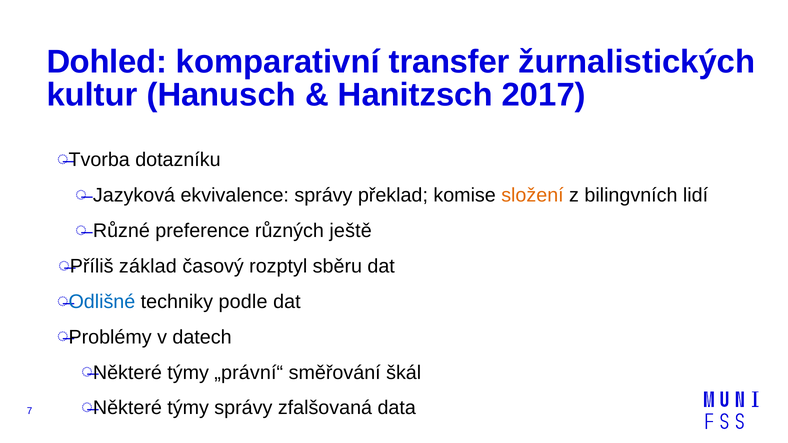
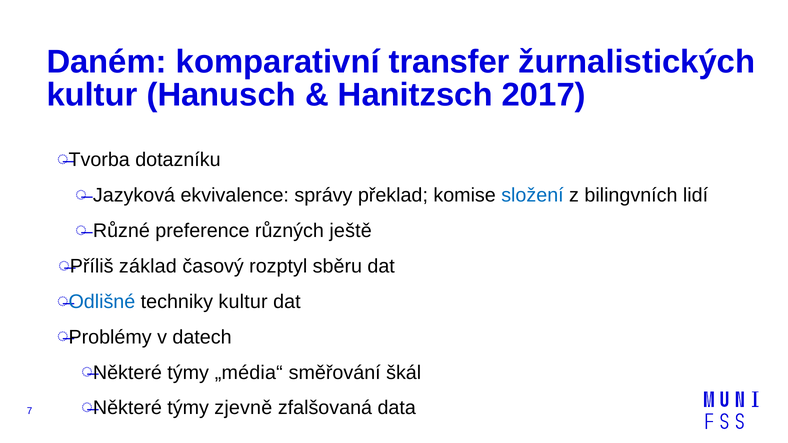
Dohled: Dohled -> Daném (107, 62)
složení colour: orange -> blue (532, 195)
techniky podle: podle -> kultur (243, 302)
„právní“: „právní“ -> „média“ (249, 373)
týmy správy: správy -> zjevně (243, 408)
